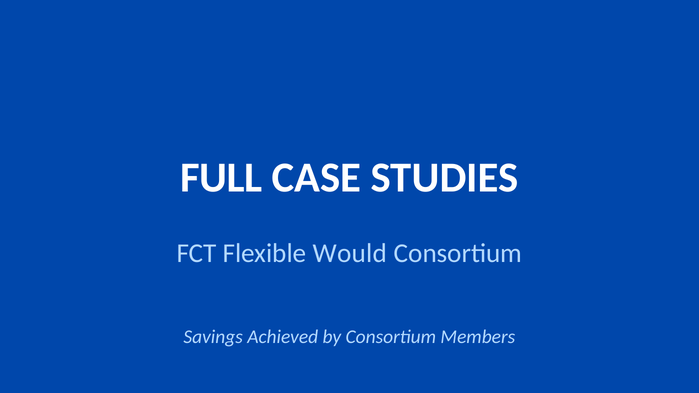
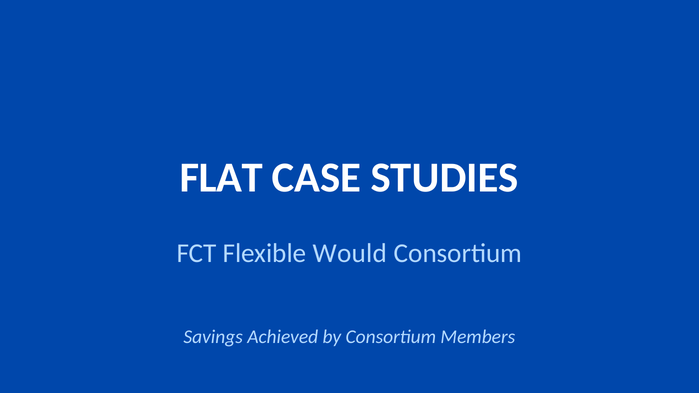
FULL: FULL -> FLAT (221, 178)
